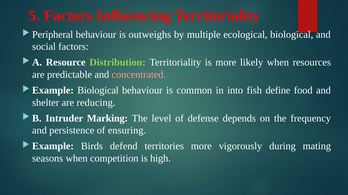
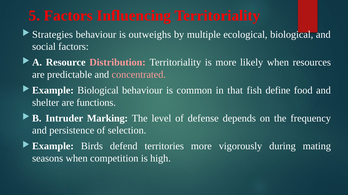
Peripheral: Peripheral -> Strategies (53, 35)
Distribution colour: light green -> pink (118, 63)
into: into -> that (235, 91)
reducing: reducing -> functions (96, 103)
ensuring: ensuring -> selection (127, 131)
